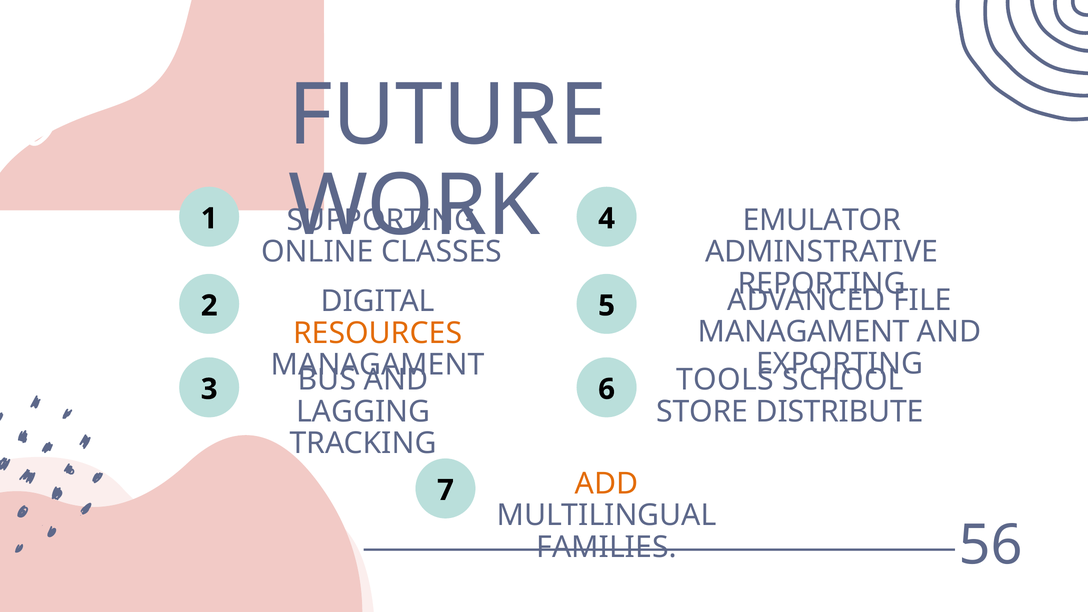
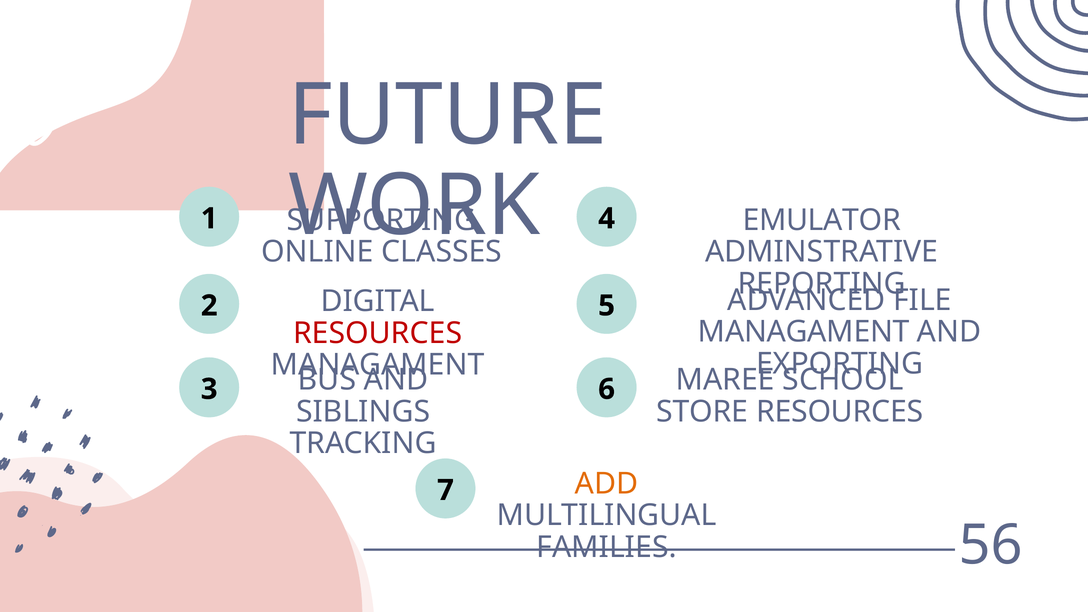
RESOURCES colour: orange -> red (378, 333)
TOOLS: TOOLS -> MAREE (725, 380)
LAGGING: LAGGING -> SIBLINGS (363, 412)
STORE DISTRIBUTE: DISTRIBUTE -> RESOURCES (840, 412)
